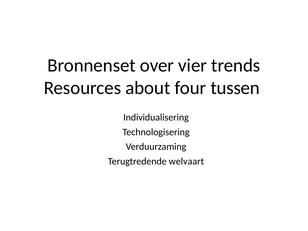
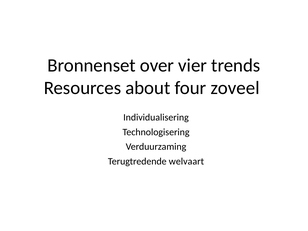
tussen: tussen -> zoveel (235, 88)
